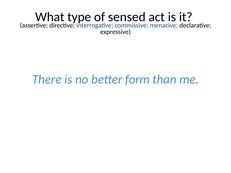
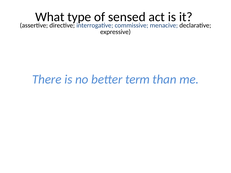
form: form -> term (137, 79)
